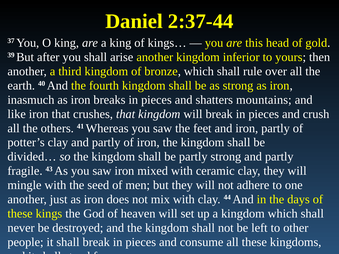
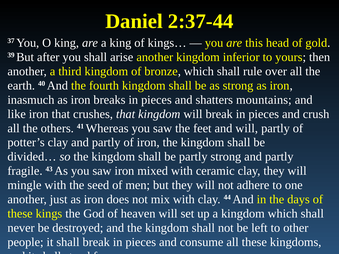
and iron: iron -> will (247, 128)
